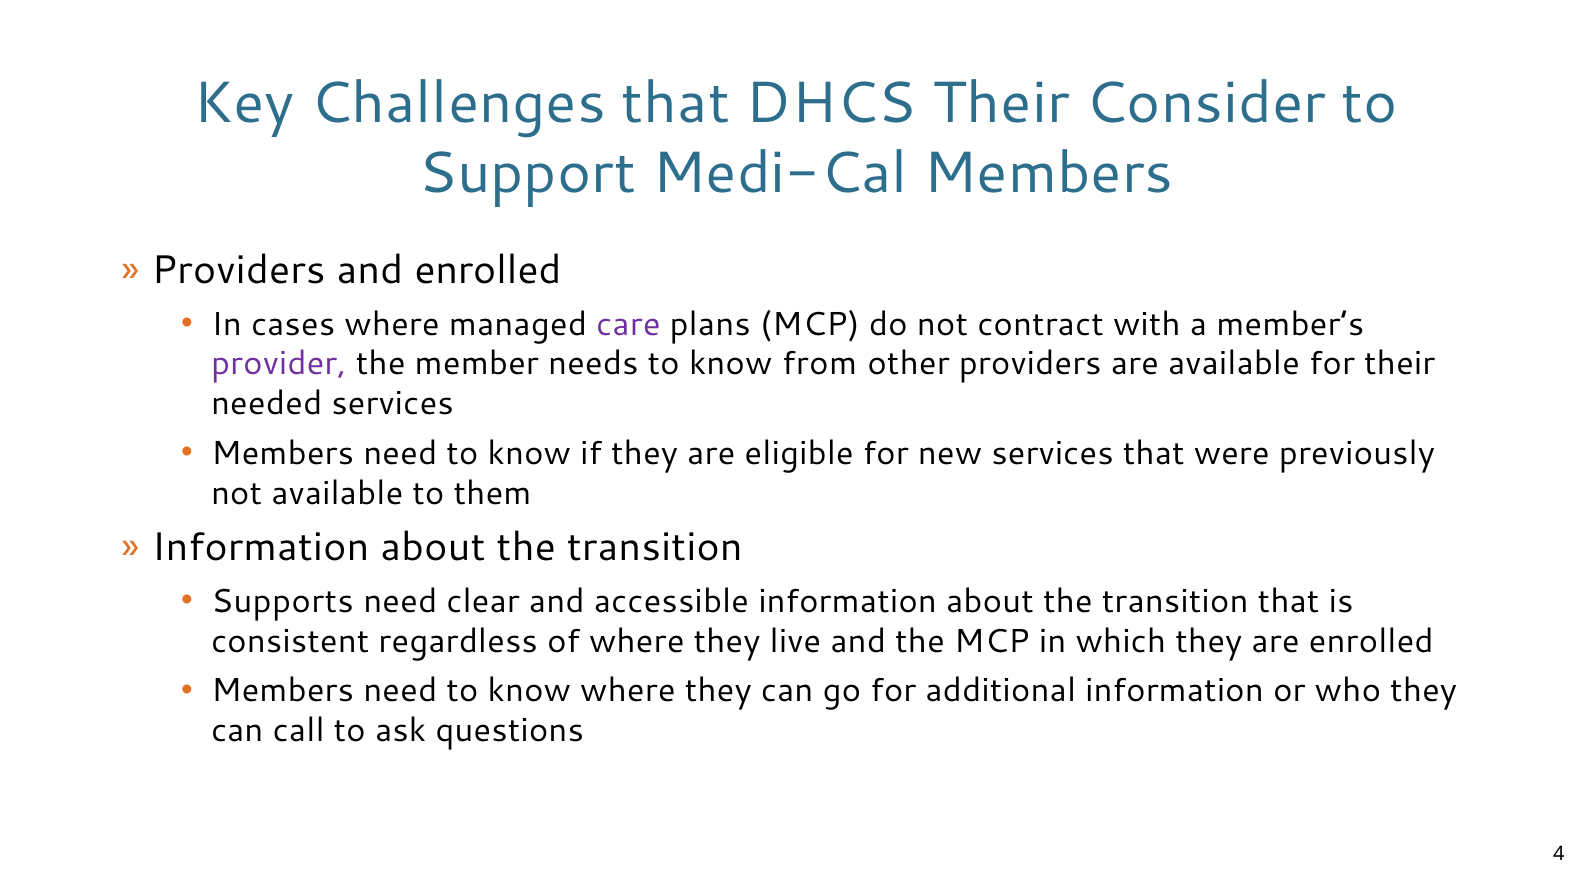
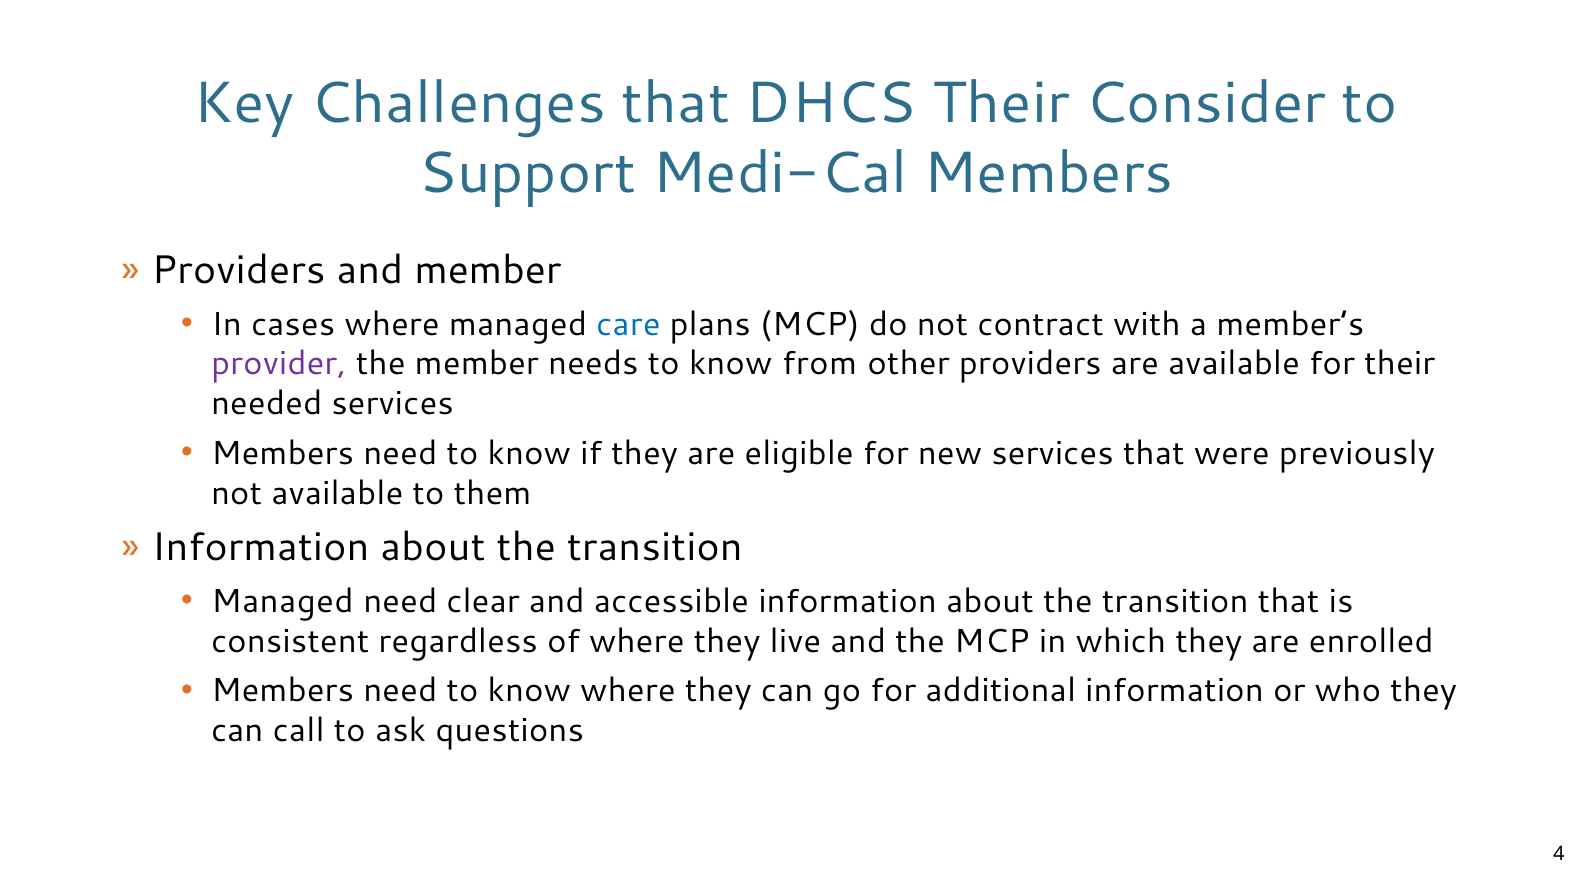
and enrolled: enrolled -> member (488, 271)
care colour: purple -> blue (628, 324)
Supports: Supports -> Managed (282, 601)
